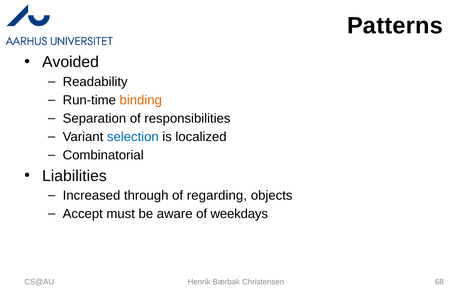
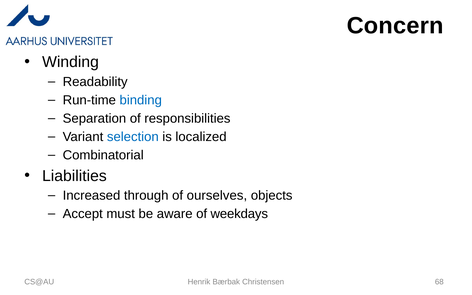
Patterns: Patterns -> Concern (395, 26)
Avoided: Avoided -> Winding (70, 62)
binding colour: orange -> blue (141, 100)
regarding: regarding -> ourselves (217, 196)
